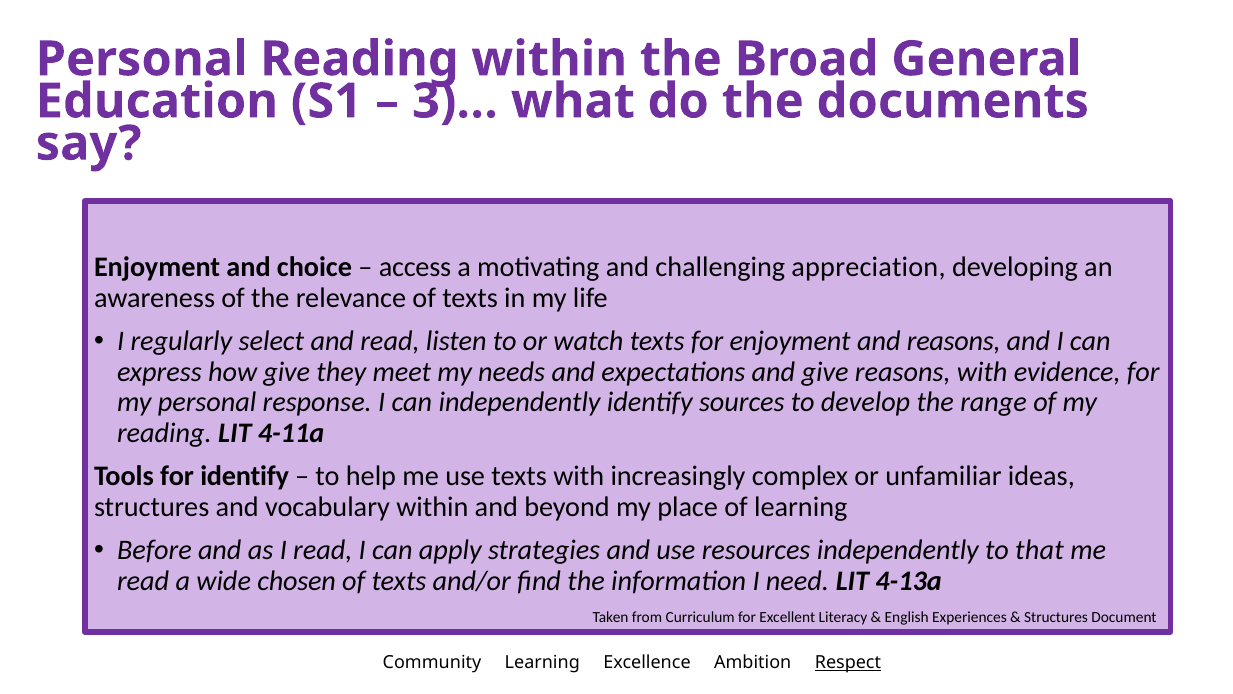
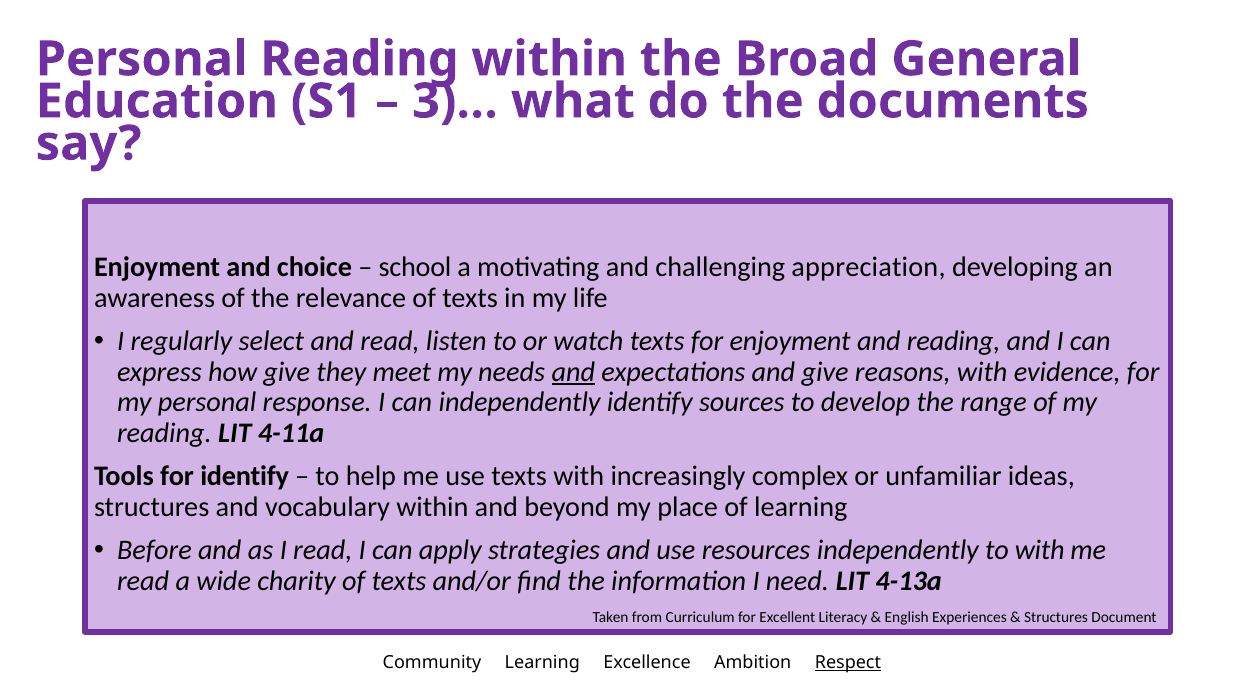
access: access -> school (415, 267)
and reasons: reasons -> reading (954, 341)
and underline: none -> present (573, 372)
to that: that -> with (1040, 550)
chosen: chosen -> charity (297, 580)
